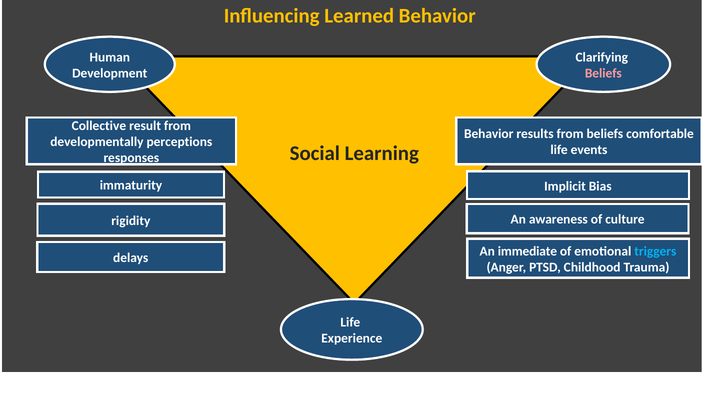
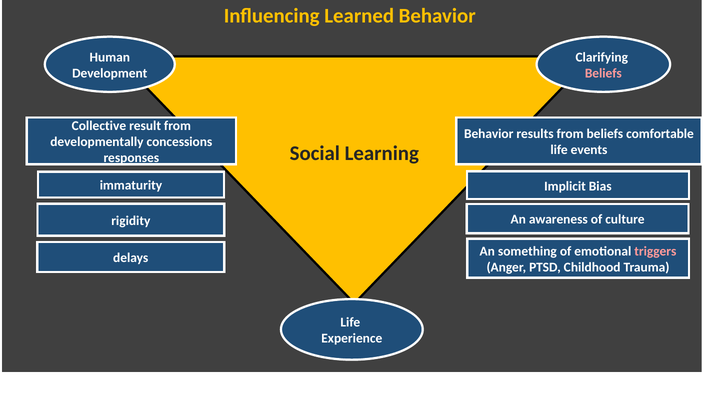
perceptions: perceptions -> concessions (179, 142)
immediate: immediate -> something (527, 251)
triggers colour: light blue -> pink (655, 251)
